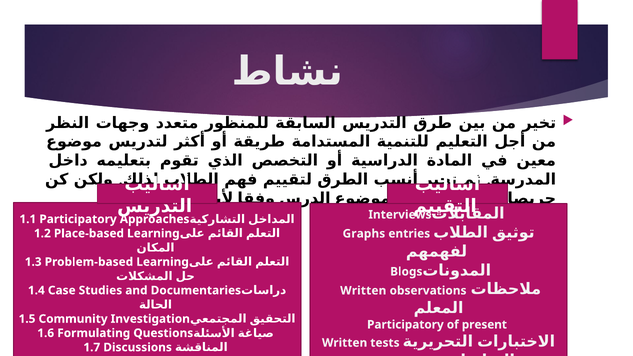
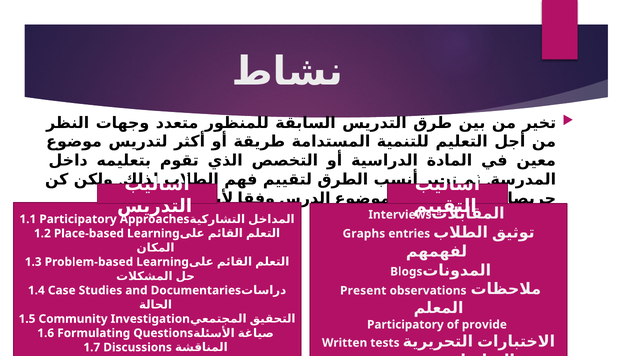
Written: Written -> Present (363, 291)
present: present -> provide (484, 325)
